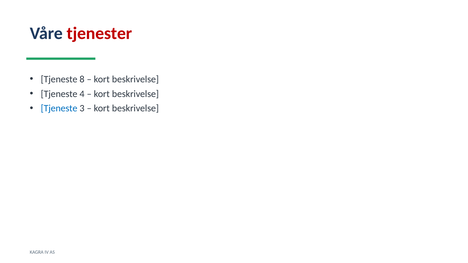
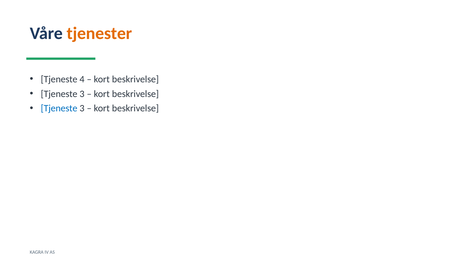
tjenester colour: red -> orange (99, 33)
8: 8 -> 4 (82, 79)
4: 4 -> 3 (82, 94)
